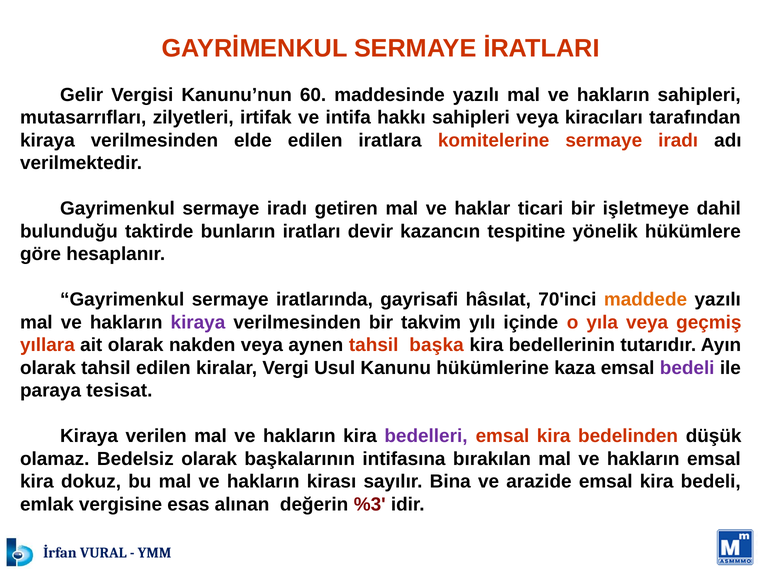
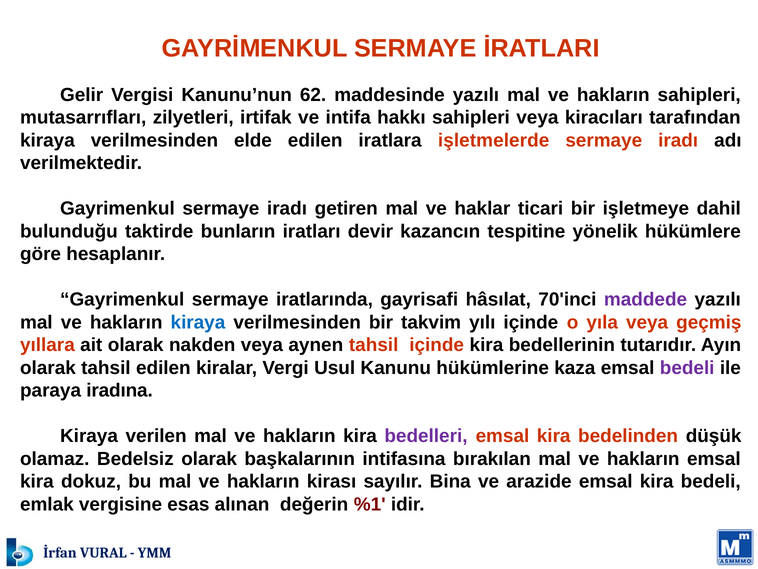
60: 60 -> 62 (313, 95)
komitelerine: komitelerine -> işletmelerde (494, 140)
maddede colour: orange -> purple (646, 299)
kiraya colour: purple -> blue (198, 322)
tahsil başka: başka -> içinde (437, 345)
tesisat: tesisat -> iradına (120, 390)
%3: %3 -> %1 (370, 504)
